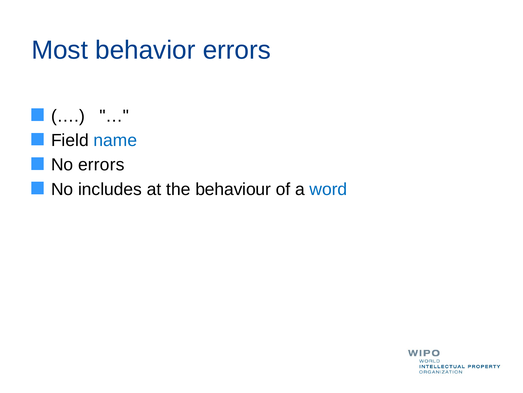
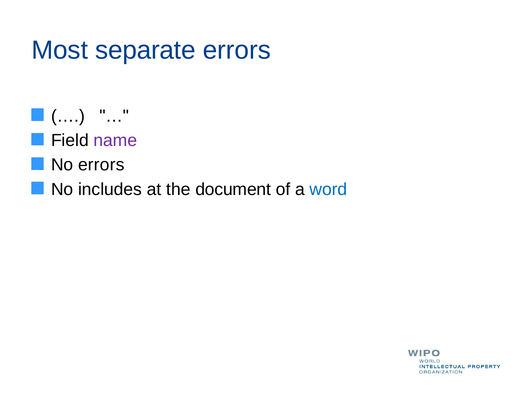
behavior: behavior -> separate (145, 50)
name colour: blue -> purple (115, 140)
behaviour: behaviour -> document (233, 189)
